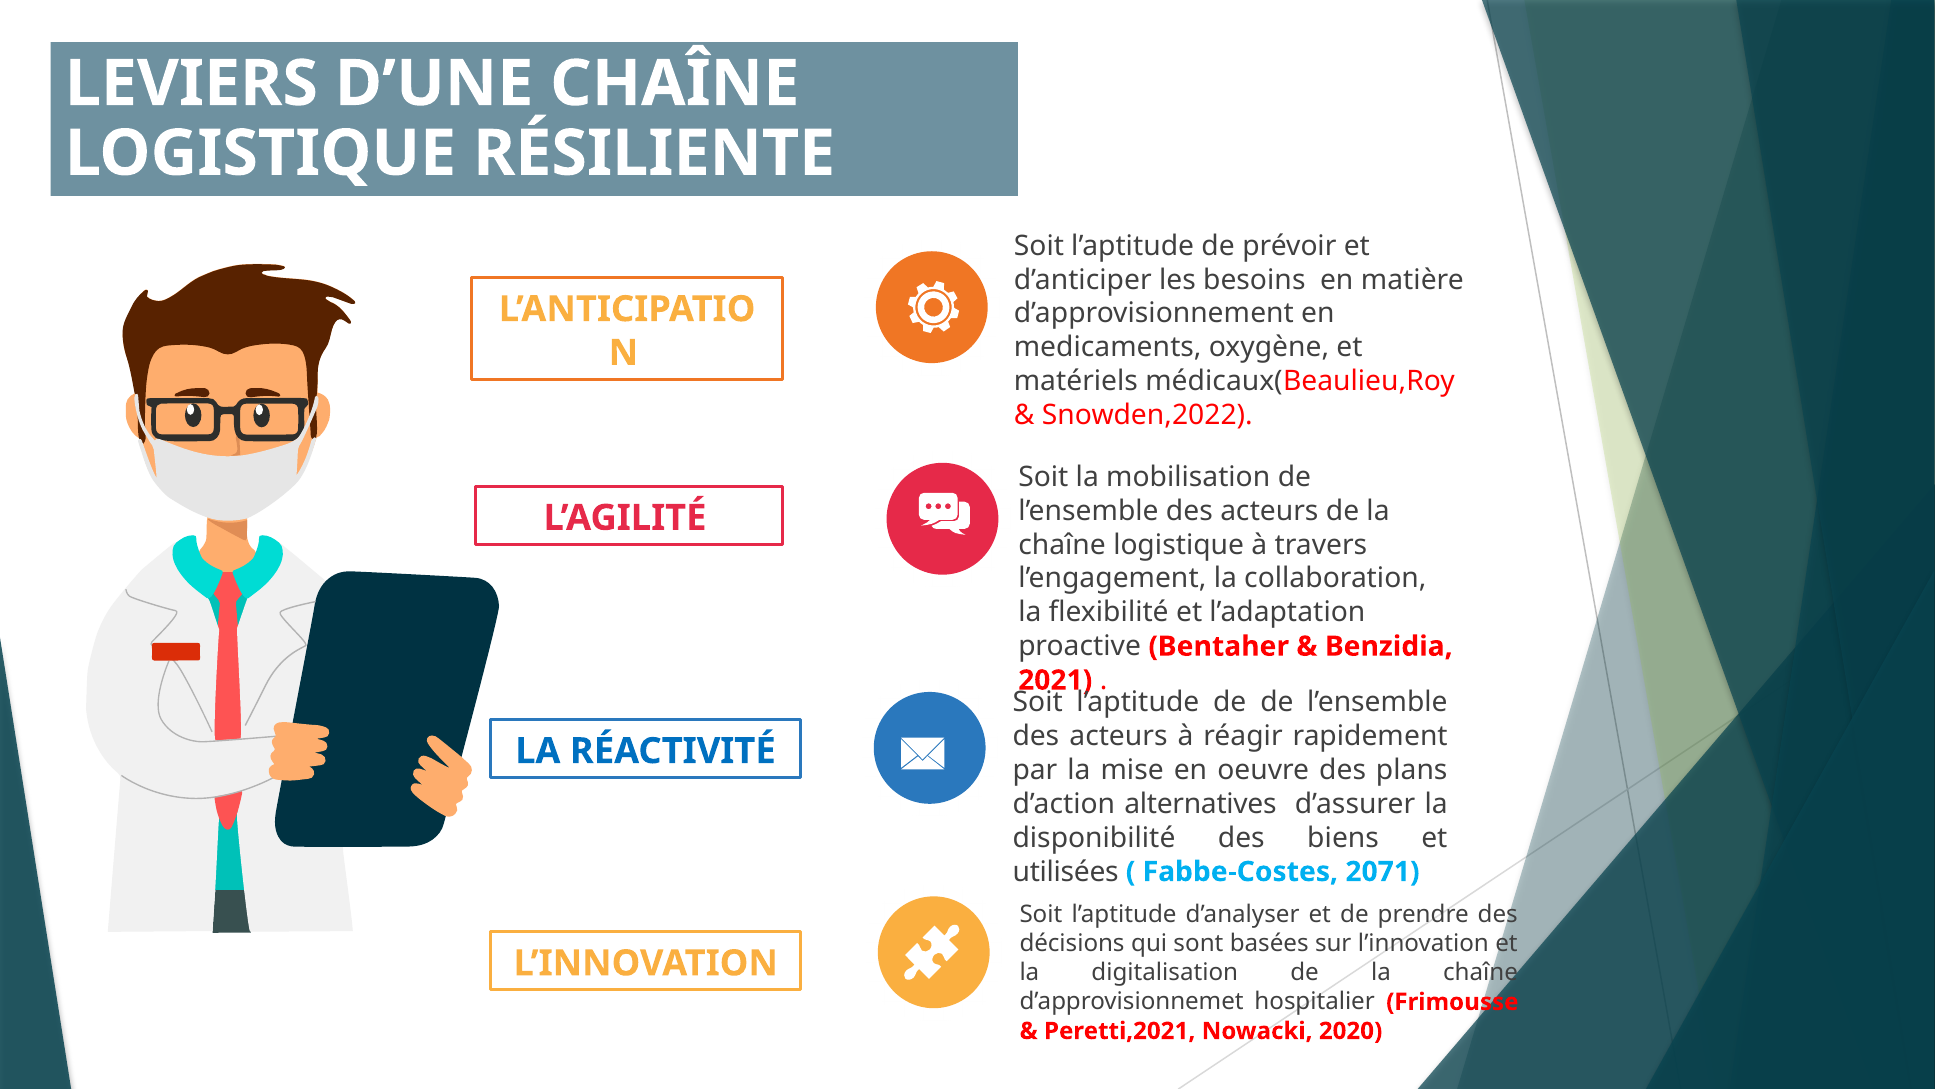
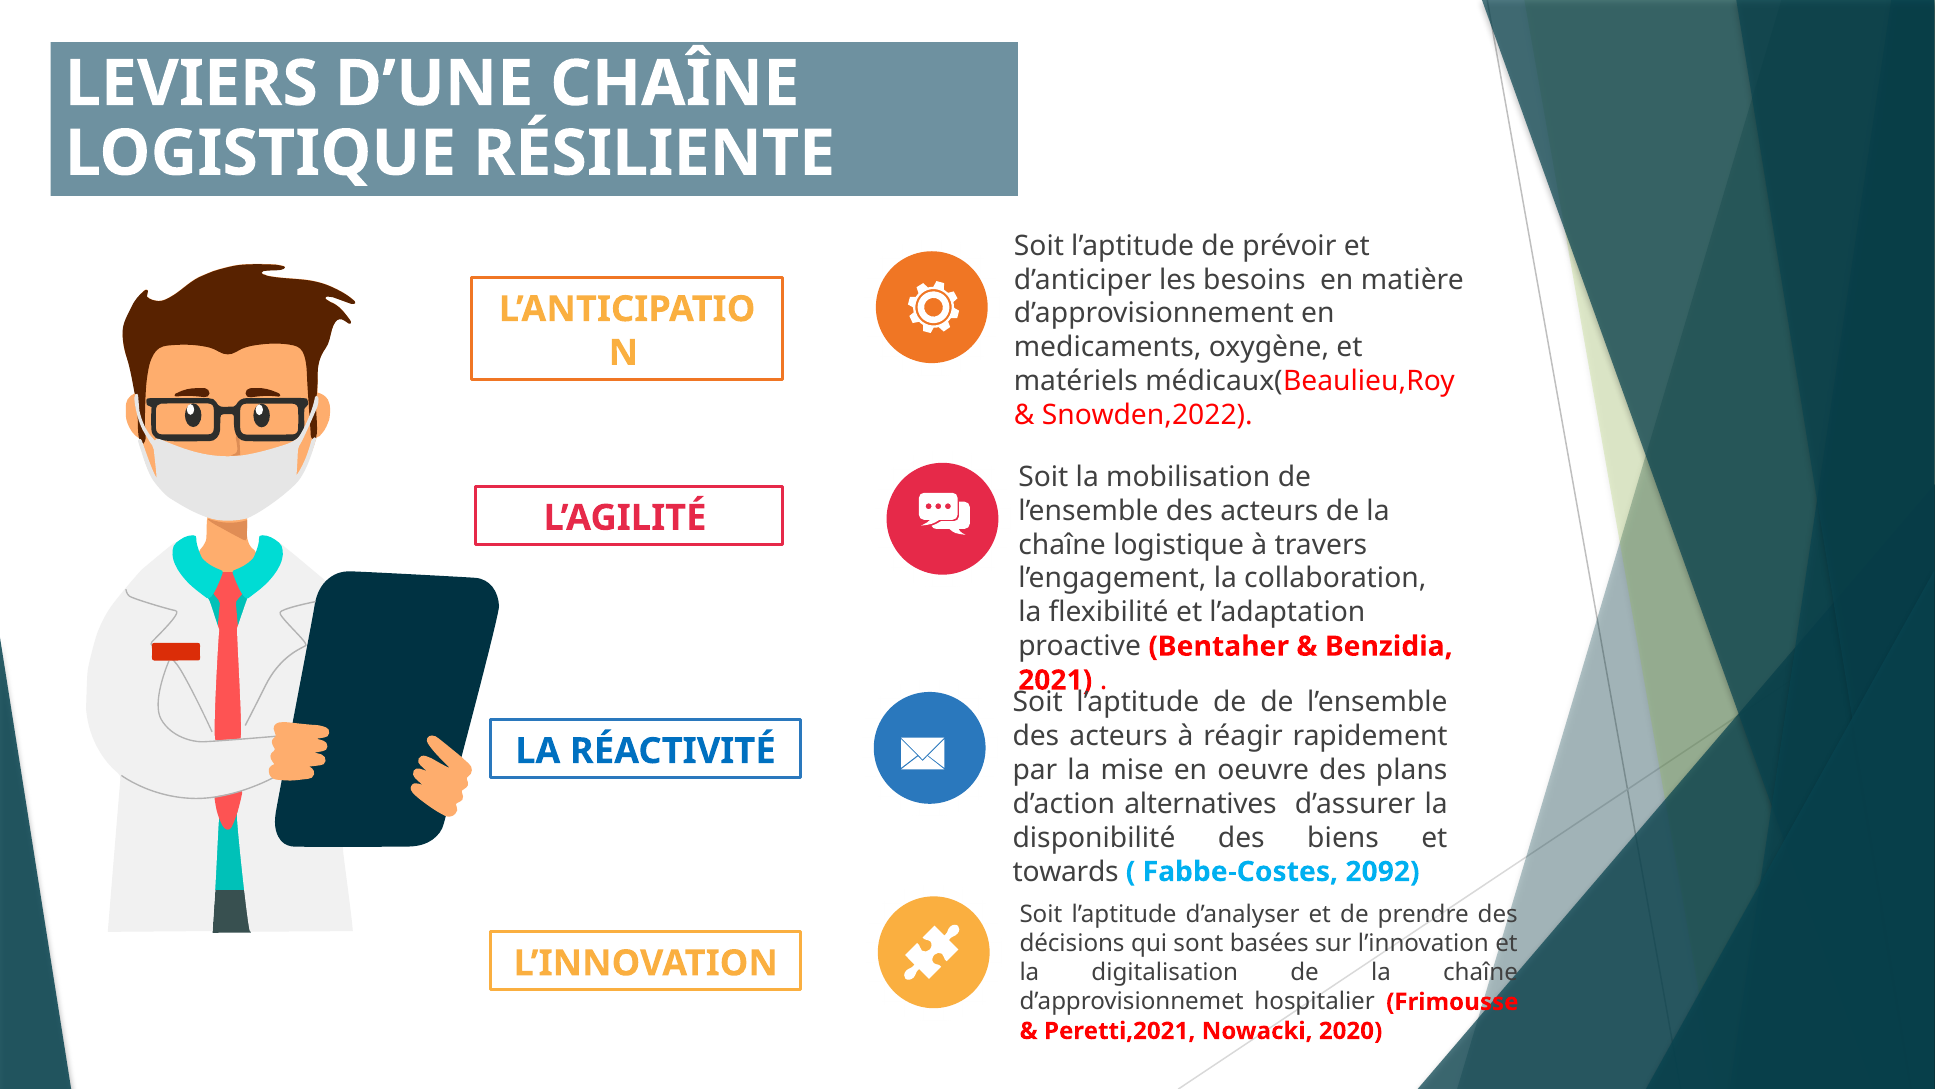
utilisées: utilisées -> towards (1066, 871)
2071: 2071 -> 2092 (1383, 871)
